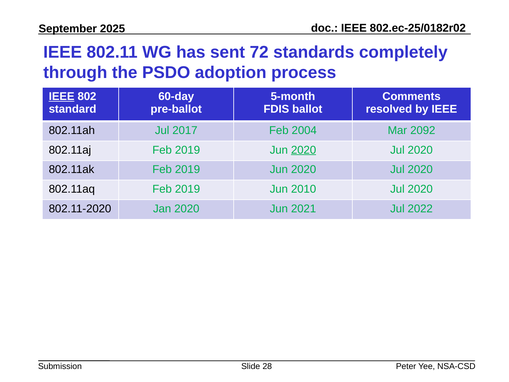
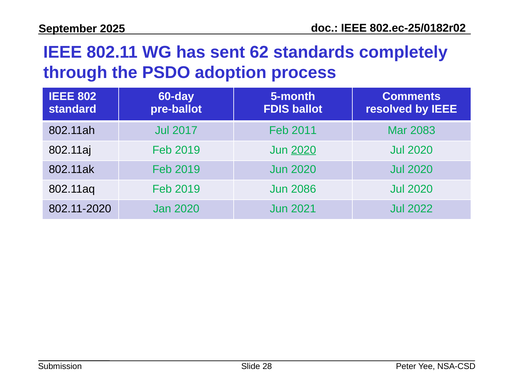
72: 72 -> 62 (259, 52)
IEEE underline: present -> none (62, 96)
2004: 2004 -> 2011 (304, 130)
2092: 2092 -> 2083 (423, 130)
2010: 2010 -> 2086 (304, 189)
